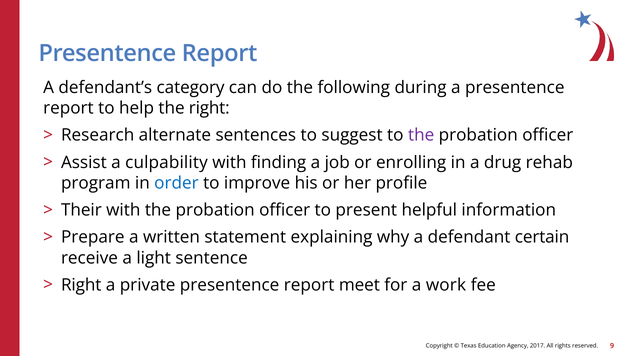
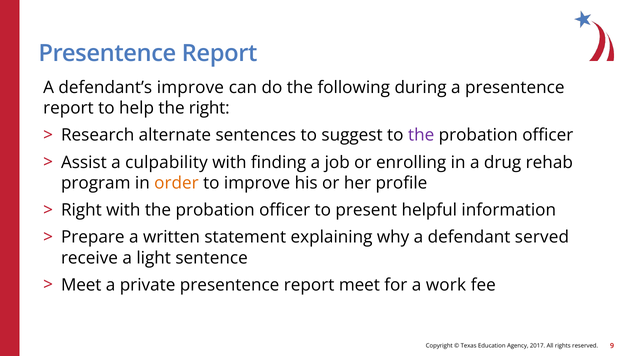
defendant’s category: category -> improve (190, 88)
order colour: blue -> orange (176, 183)
Their: Their -> Right (81, 210)
certain: certain -> served (542, 237)
Right: Right -> Meet (81, 285)
